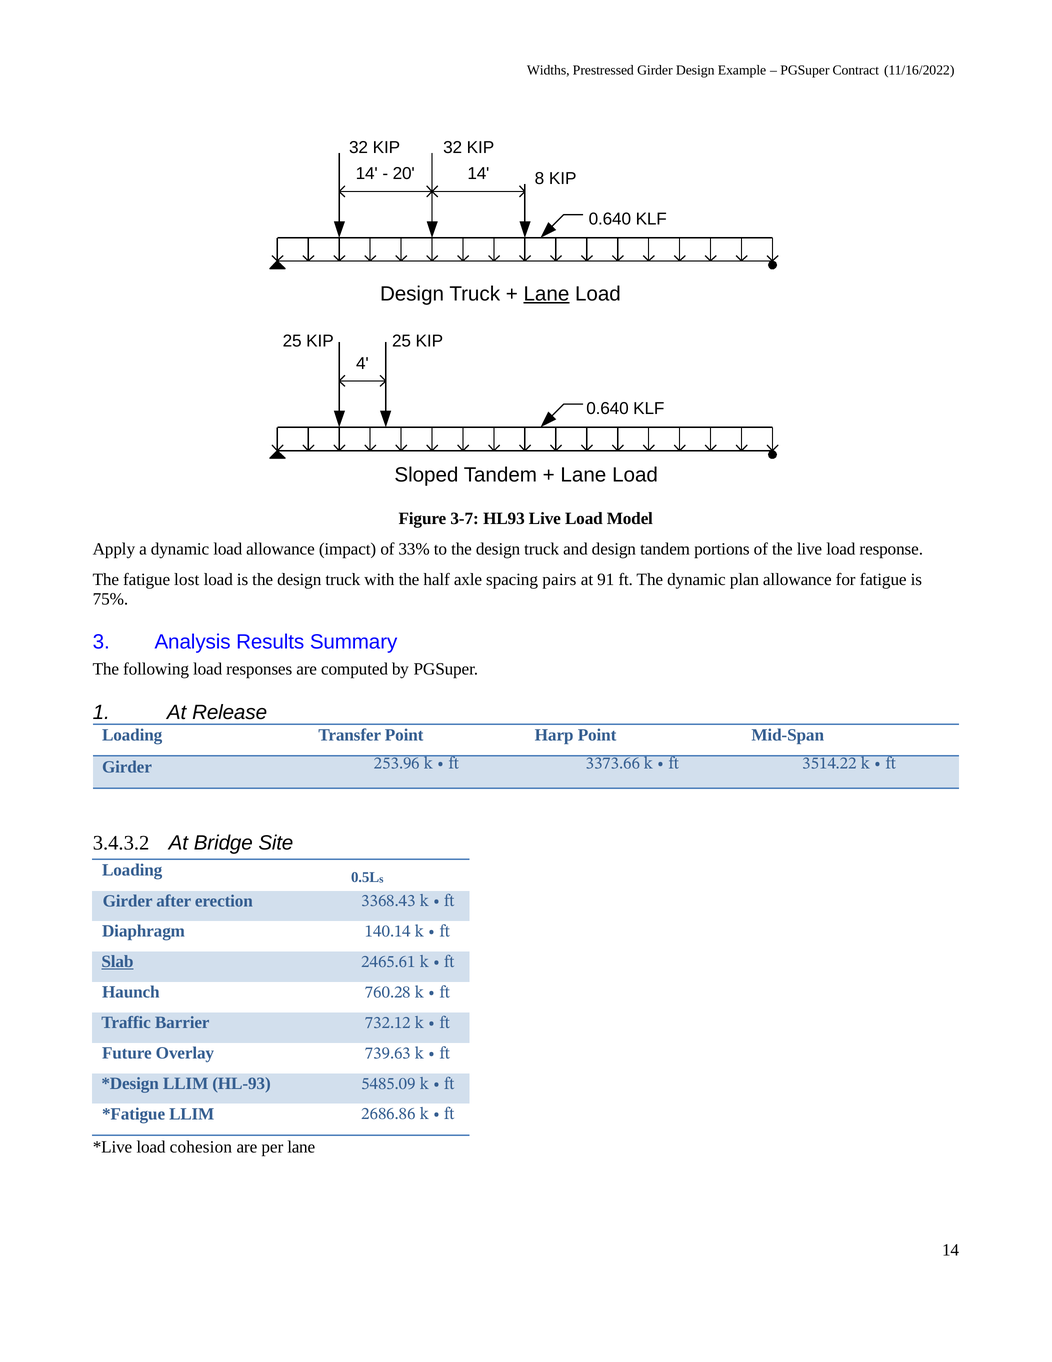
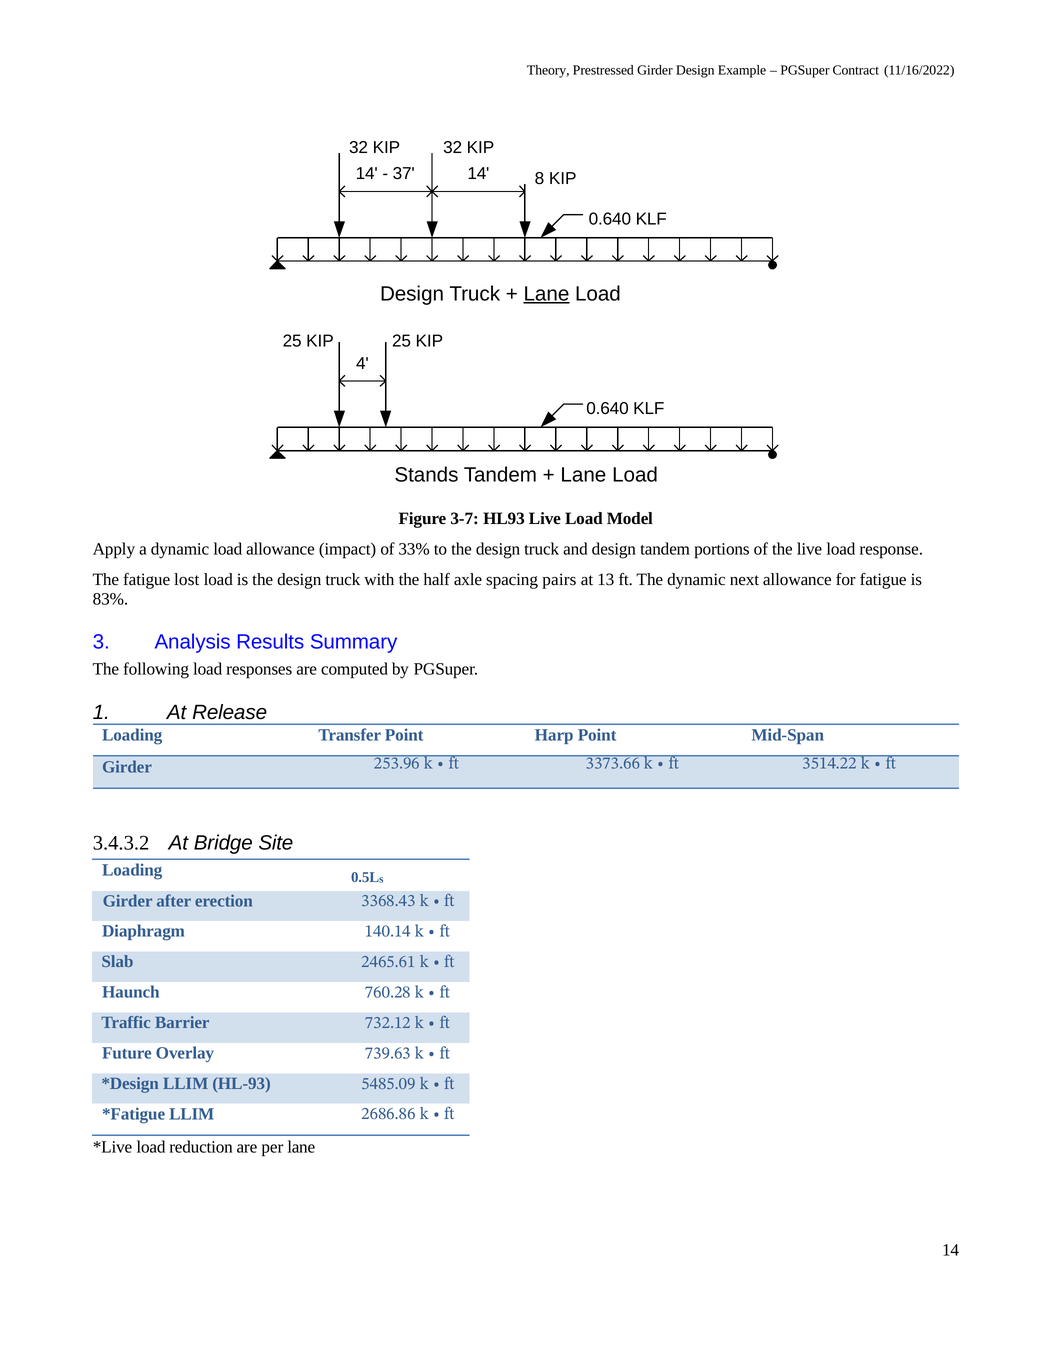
Widths: Widths -> Theory (548, 70)
20: 20 -> 37 (404, 173)
Sloped: Sloped -> Stands (426, 475)
91: 91 -> 13 (606, 579)
plan: plan -> next (744, 579)
75%: 75% -> 83% (110, 599)
Slab underline: present -> none (117, 961)
cohesion: cohesion -> reduction (201, 1147)
